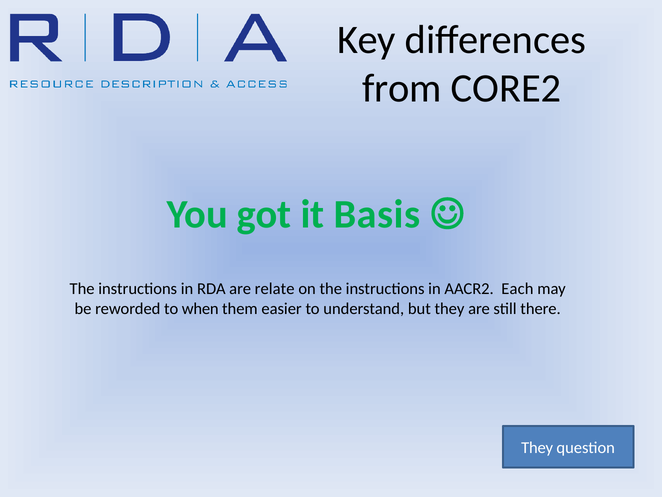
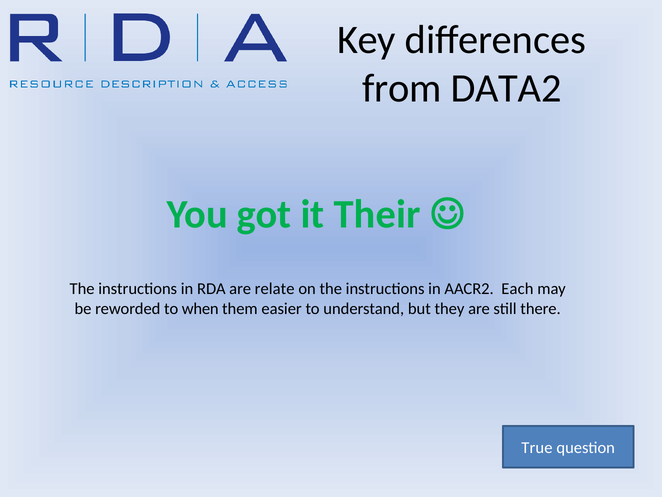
CORE2: CORE2 -> DATA2 (506, 88)
Basis: Basis -> Their (377, 214)
They: They -> True (537, 447)
